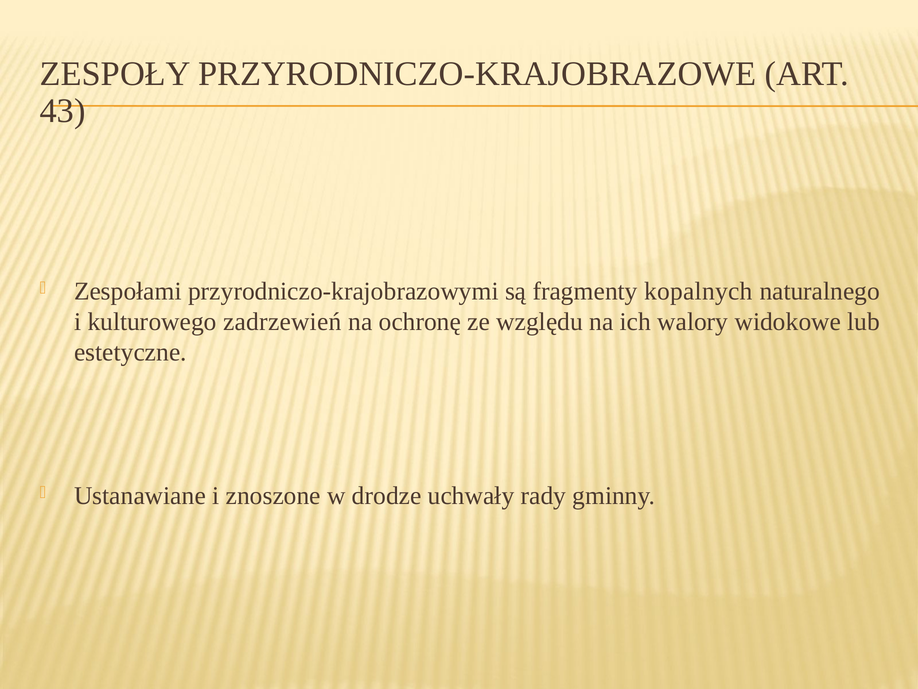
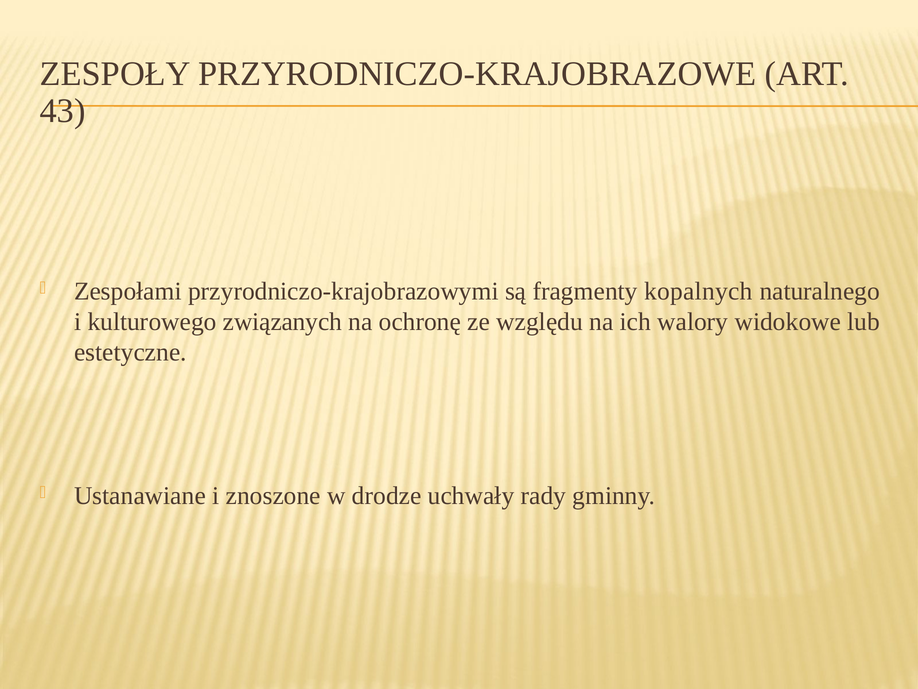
zadrzewień: zadrzewień -> związanych (282, 322)
